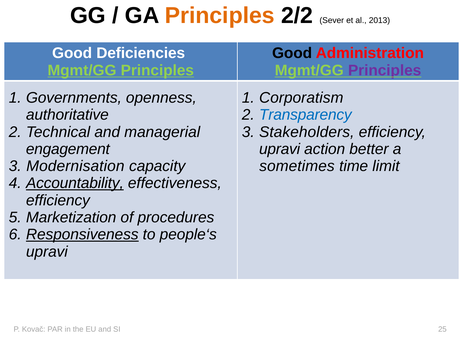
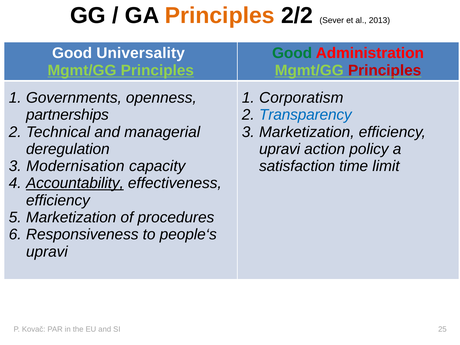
Deficiencies: Deficiencies -> Universality (141, 53)
Good colour: black -> green (292, 53)
Principles colour: purple -> red (385, 70)
authoritative: authoritative -> partnerships (67, 115)
Stakeholders: Stakeholders -> Marketization (307, 132)
engagement: engagement -> deregulation (68, 149)
better: better -> policy (369, 149)
sometimes: sometimes -> satisfaction (297, 166)
Responsiveness underline: present -> none (82, 235)
